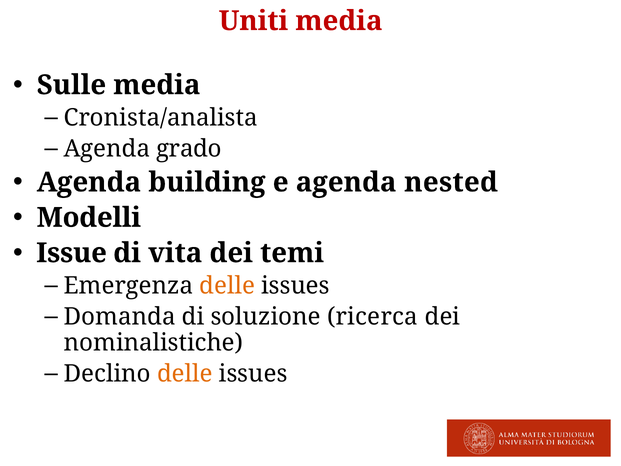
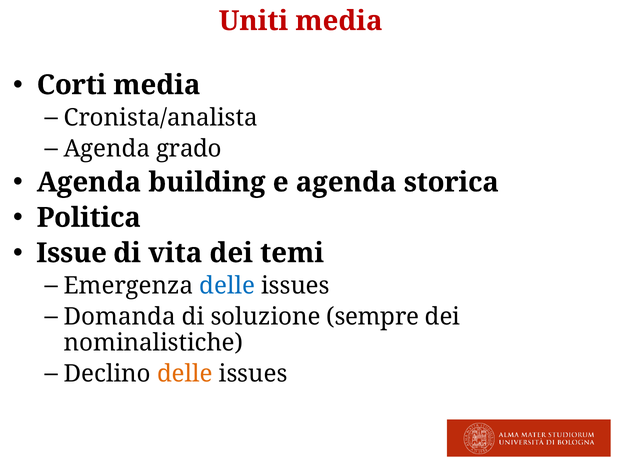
Sulle: Sulle -> Corti (72, 85)
nested: nested -> storica (451, 182)
Modelli: Modelli -> Politica (89, 218)
delle colour: orange -> blue (227, 286)
ricerca: ricerca -> sempre (373, 317)
